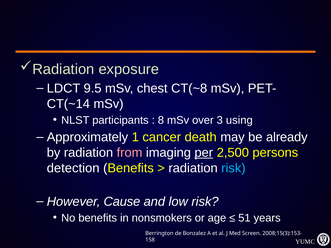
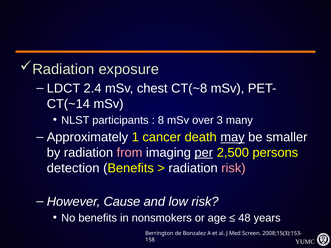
9.5: 9.5 -> 2.4 (93, 88)
using: using -> many (239, 120)
may underline: none -> present (233, 137)
already: already -> smaller (287, 137)
risk colour: light blue -> pink (233, 168)
51: 51 -> 48 (244, 218)
